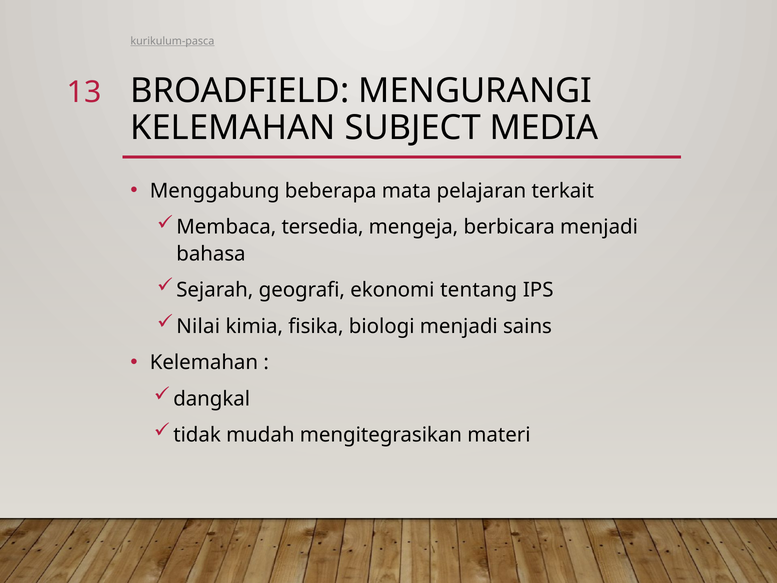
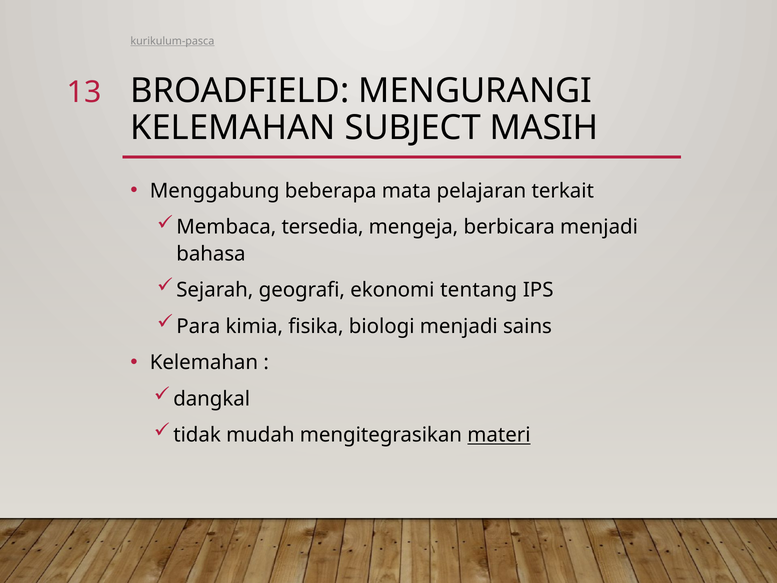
MEDIA: MEDIA -> MASIH (544, 128)
Nilai: Nilai -> Para (198, 326)
materi underline: none -> present (499, 435)
